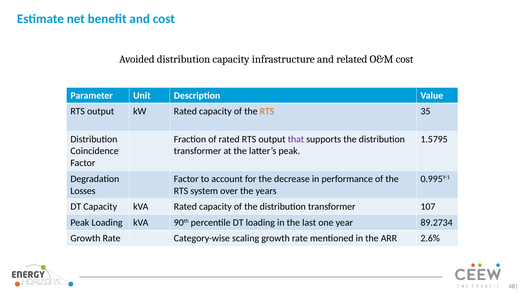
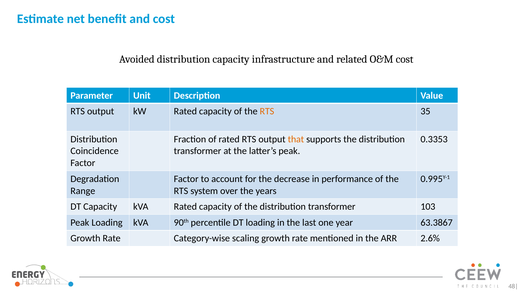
that colour: purple -> orange (296, 139)
1.5795: 1.5795 -> 0.3353 (434, 139)
Losses: Losses -> Range (83, 191)
107: 107 -> 103 (428, 207)
89.2734: 89.2734 -> 63.3867 (437, 223)
